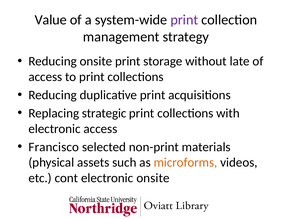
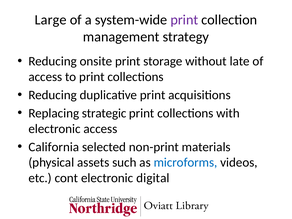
Value: Value -> Large (51, 20)
Francisco: Francisco -> California (54, 147)
microforms colour: orange -> blue (186, 163)
electronic onsite: onsite -> digital (153, 178)
